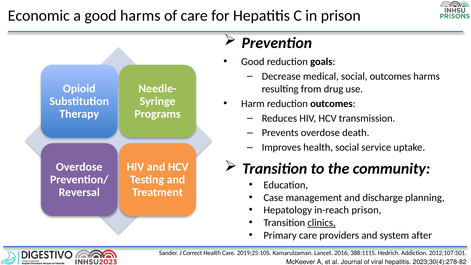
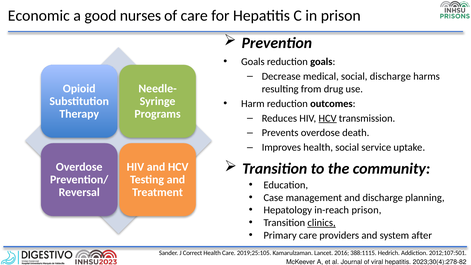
good harms: harms -> nurses (140, 16)
Good: Good -> Goals (253, 62)
social outcomes: outcomes -> discharge (390, 76)
HCV underline: none -> present (328, 118)
